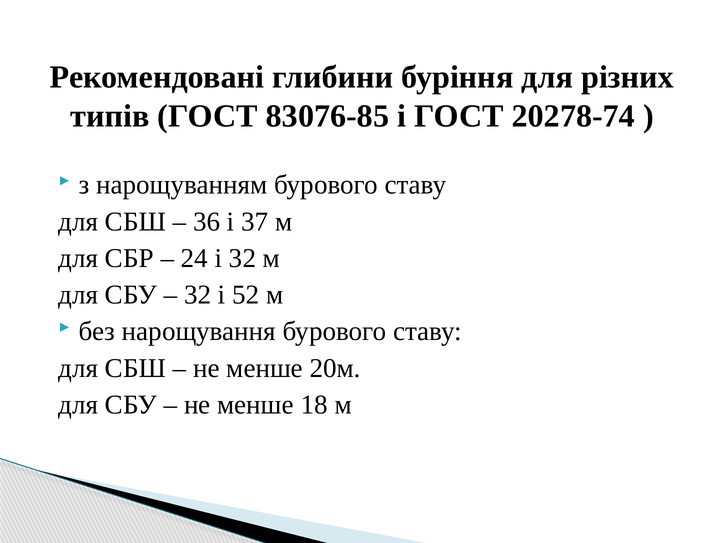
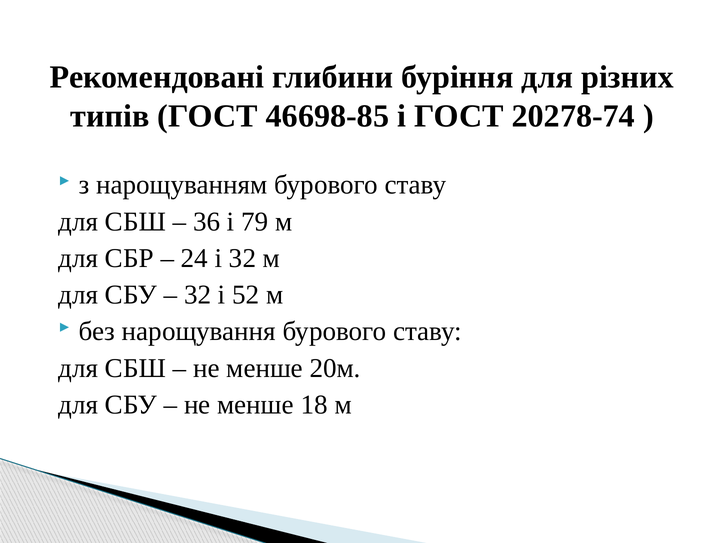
83076-85: 83076-85 -> 46698-85 (327, 116)
37: 37 -> 79 (255, 221)
